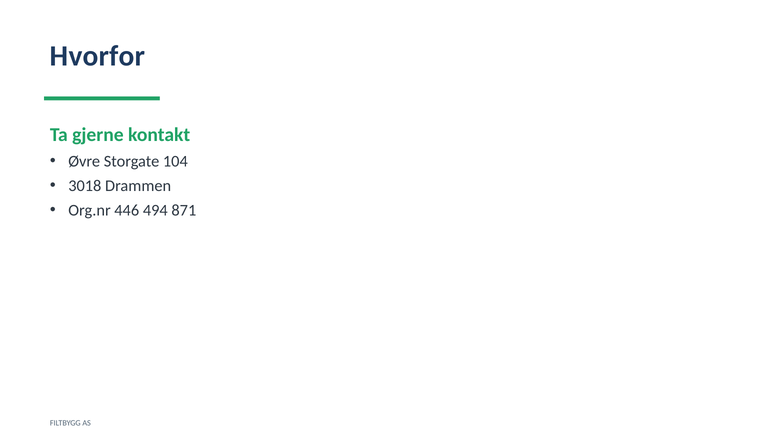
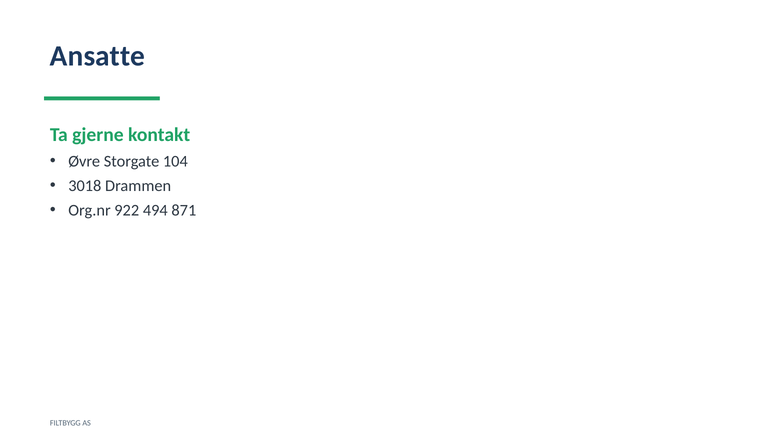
Hvorfor: Hvorfor -> Ansatte (98, 56)
446: 446 -> 922 (127, 210)
